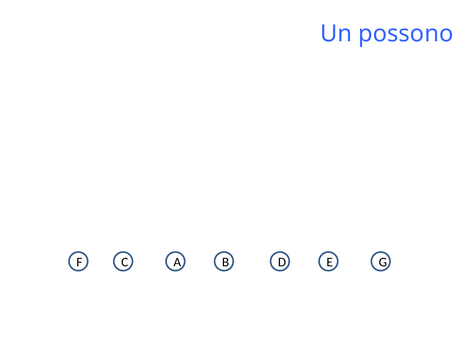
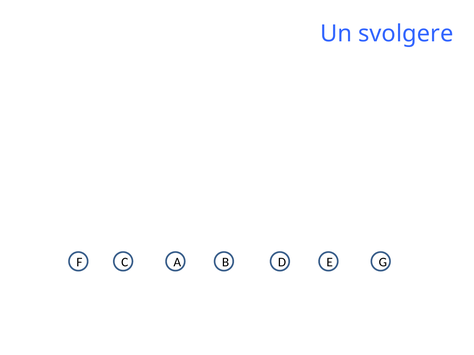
possono: possono -> svolgere (406, 34)
